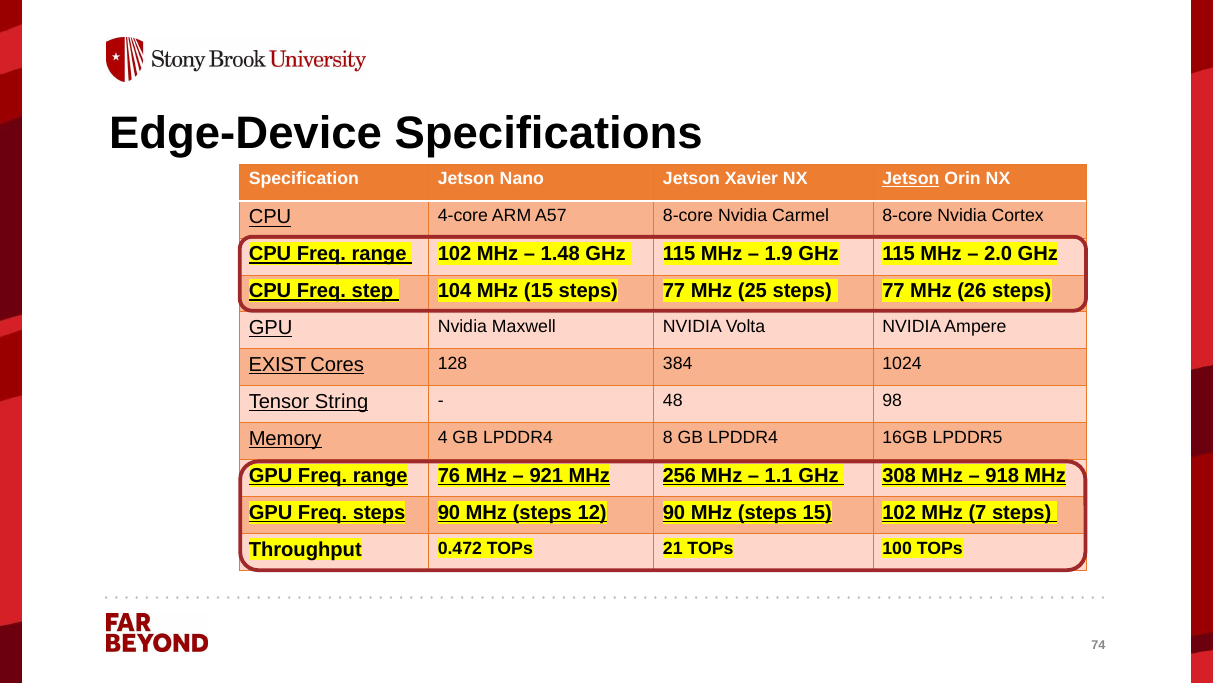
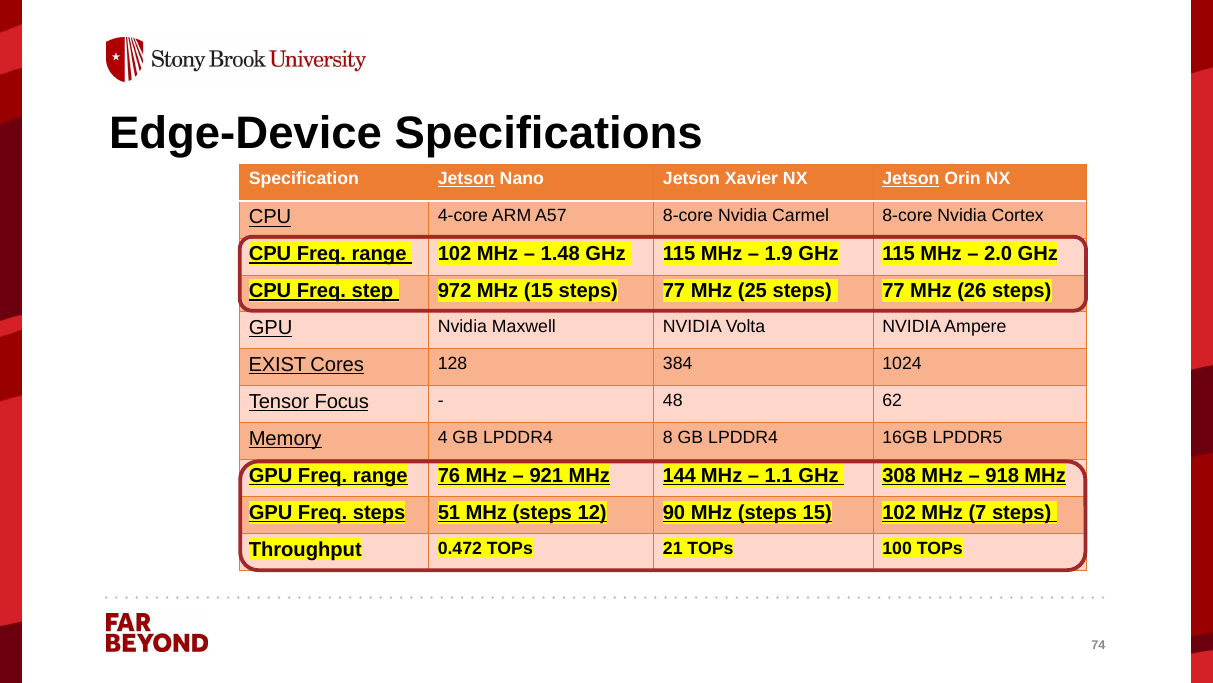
Jetson underline: none -> present (466, 179)
104: 104 -> 972 (455, 291)
String: String -> Focus (342, 401)
98: 98 -> 62 (892, 400)
256: 256 -> 144 (679, 475)
steps 90: 90 -> 51 (449, 512)
